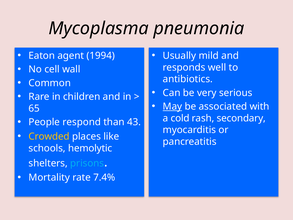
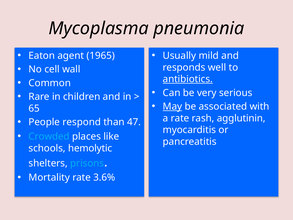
1994: 1994 -> 1965 (101, 56)
antibiotics underline: none -> present (188, 79)
a cold: cold -> rate (180, 118)
secondary: secondary -> agglutinin (241, 118)
43: 43 -> 47 (134, 122)
Crowded colour: yellow -> light blue (49, 136)
7.4%: 7.4% -> 3.6% (104, 177)
